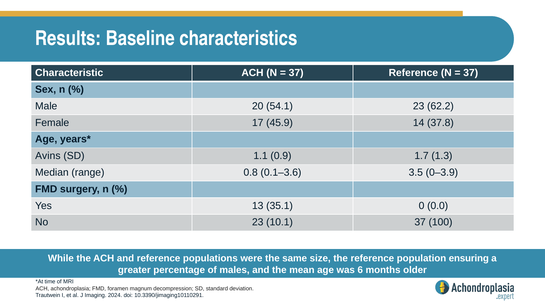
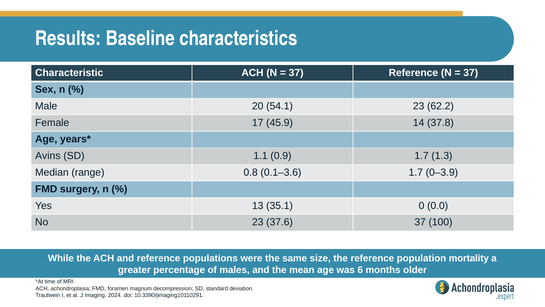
0.1–3.6 3.5: 3.5 -> 1.7 (416, 172)
10.1: 10.1 -> 37.6 (280, 222)
ensuring: ensuring -> mortality (469, 258)
